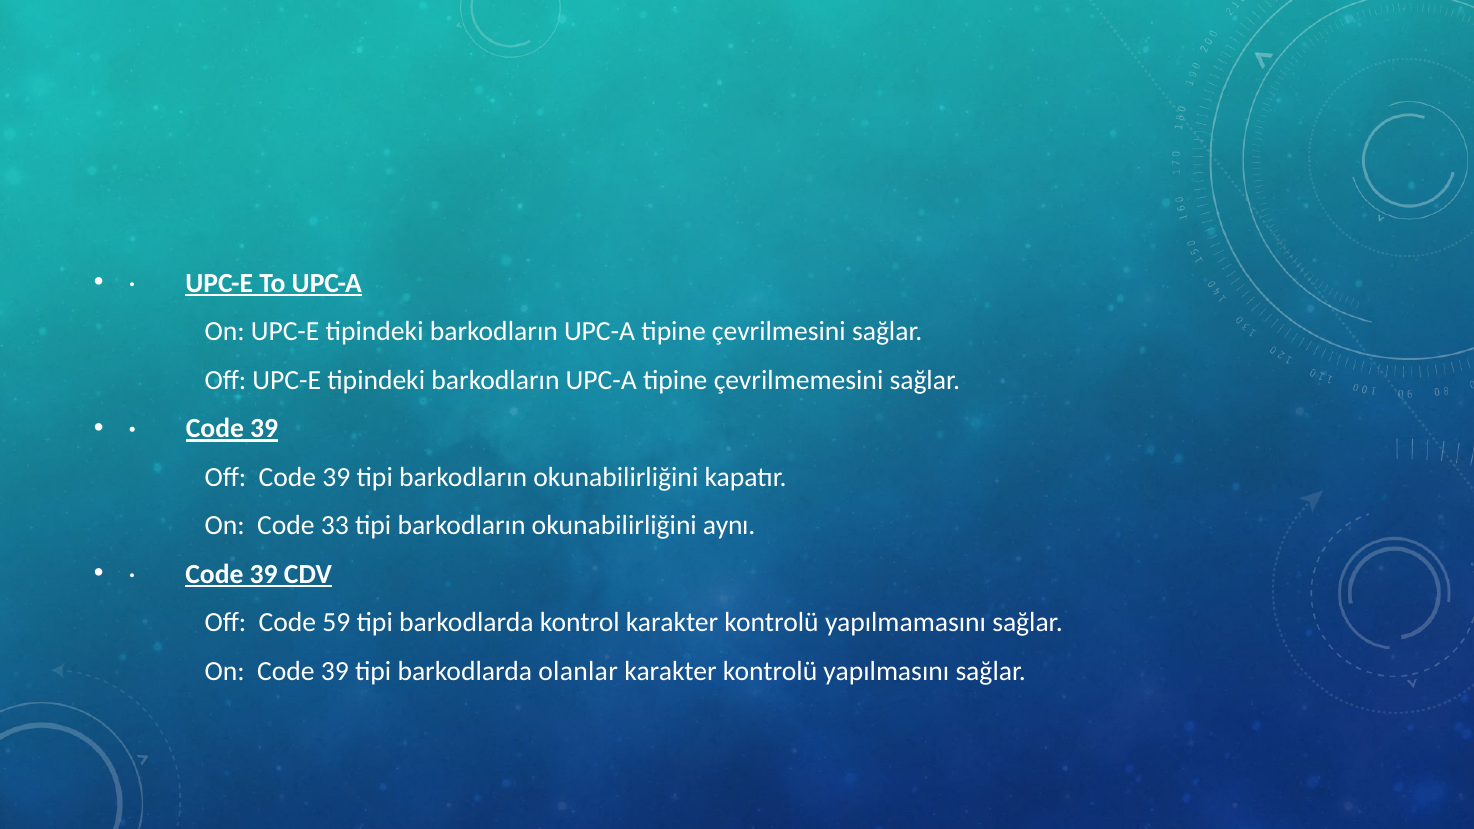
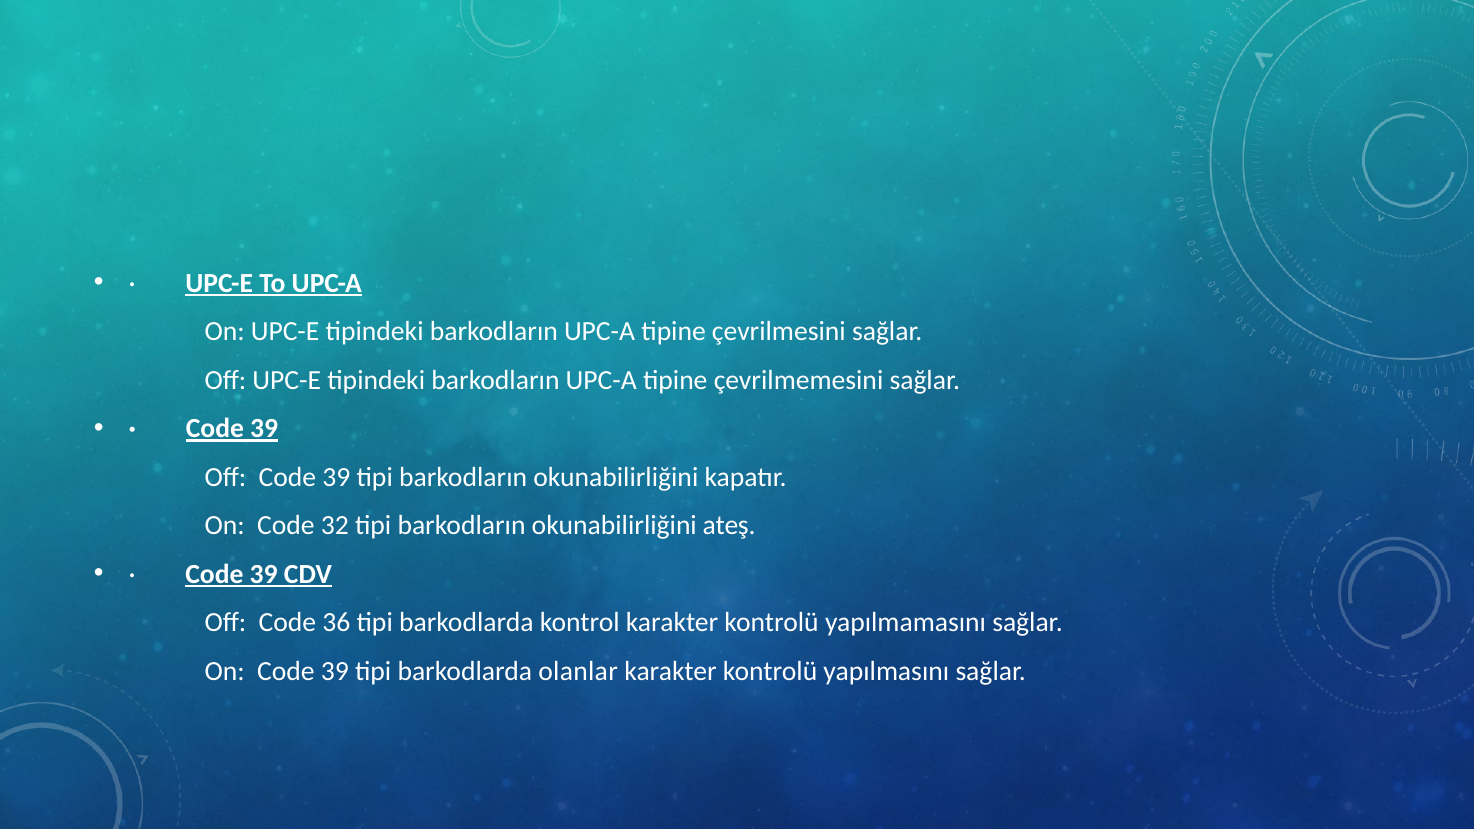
33: 33 -> 32 (335, 526)
aynı: aynı -> ateş (729, 526)
59: 59 -> 36 (336, 623)
